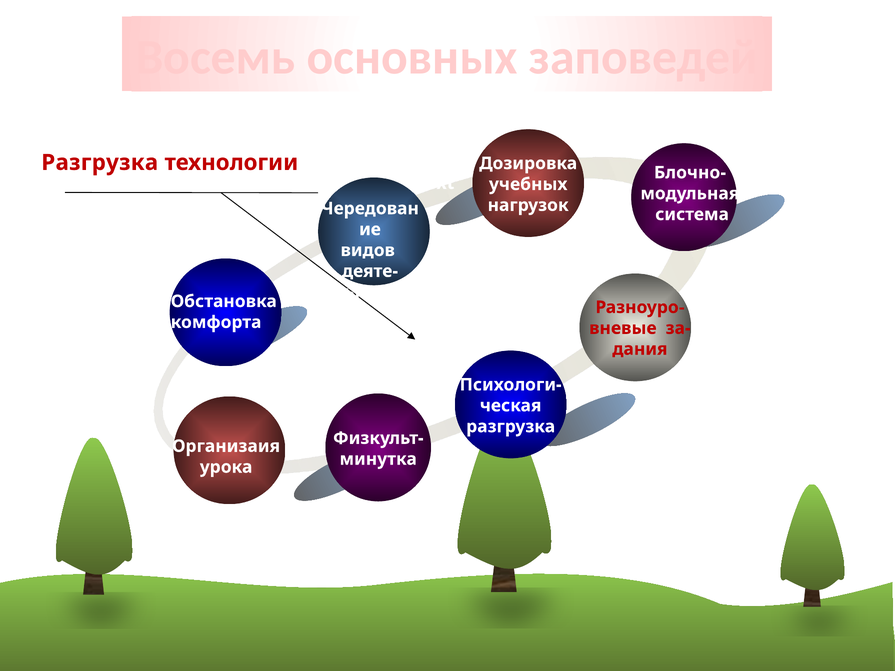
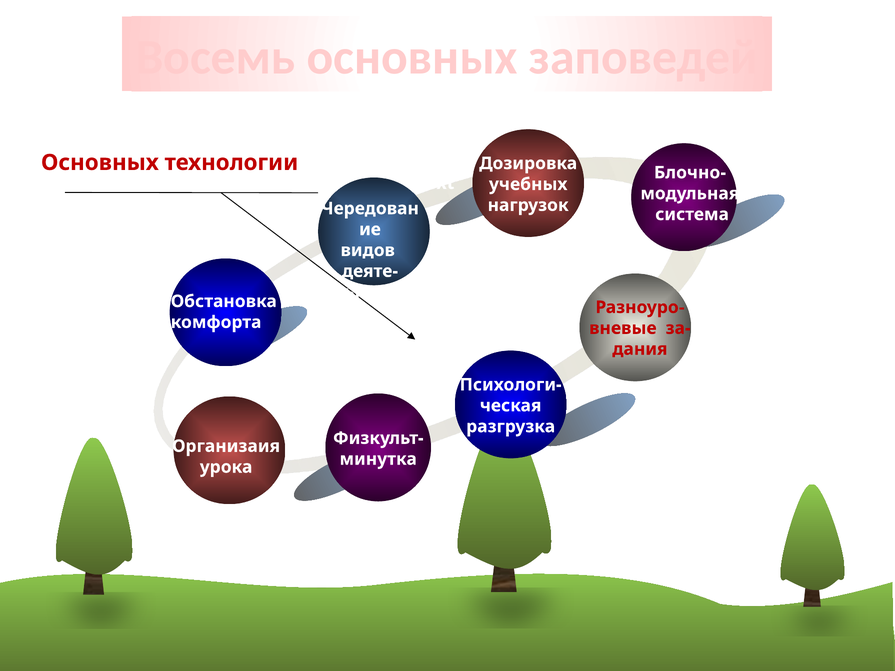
Разгрузка: Разгрузка -> Основных (100, 163)
